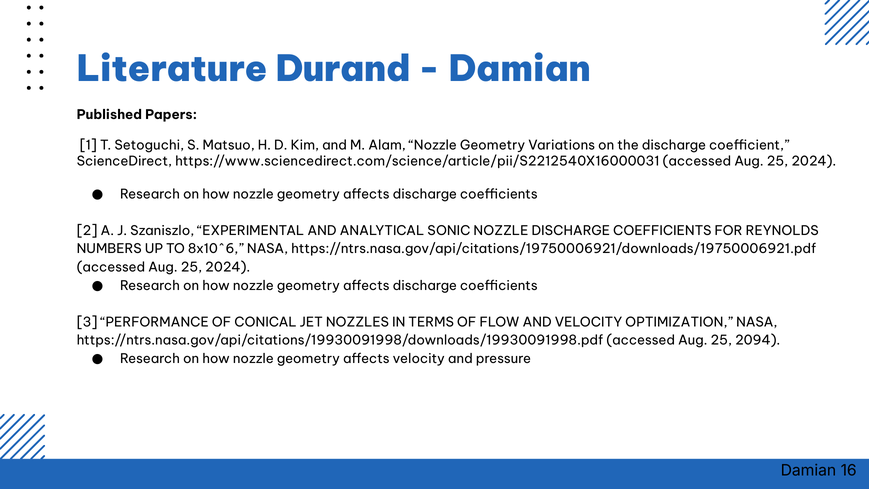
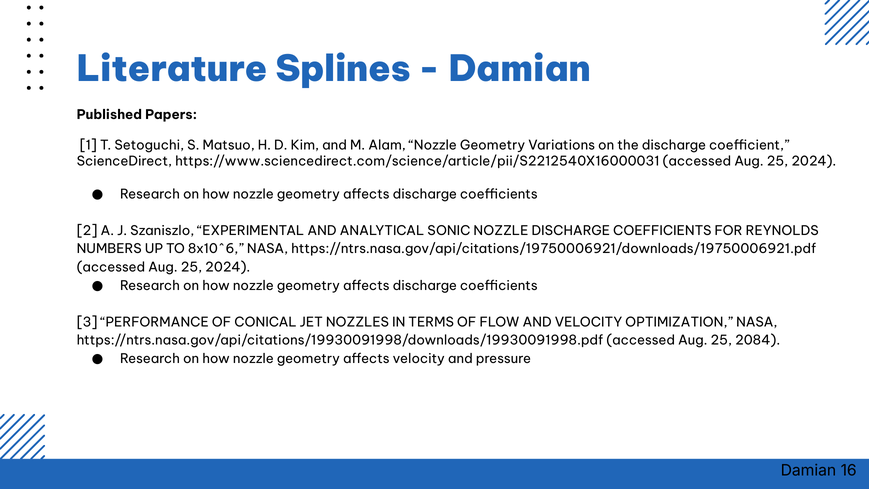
Durand: Durand -> Splines (343, 69)
2094: 2094 -> 2084 (758, 340)
